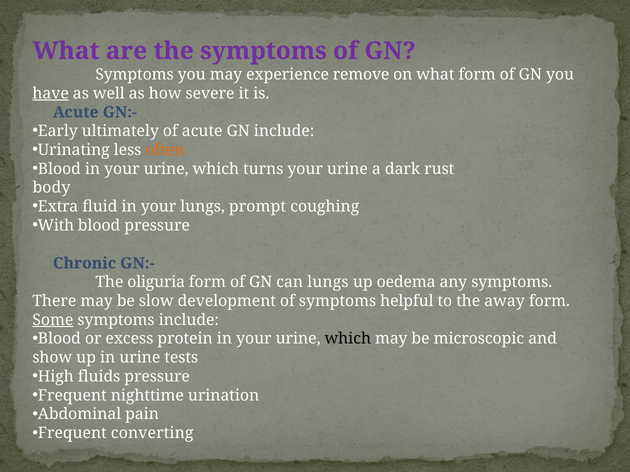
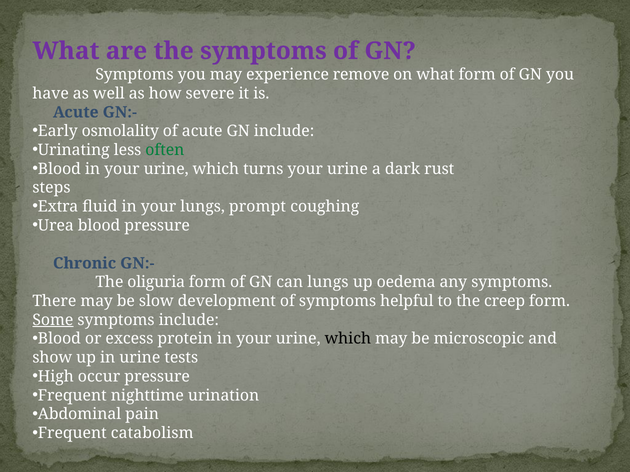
have underline: present -> none (51, 93)
ultimately: ultimately -> osmolality (120, 131)
often colour: orange -> green (165, 150)
body: body -> steps (51, 188)
With: With -> Urea (56, 226)
away: away -> creep (505, 301)
fluids: fluids -> occur (99, 377)
converting: converting -> catabolism (152, 434)
